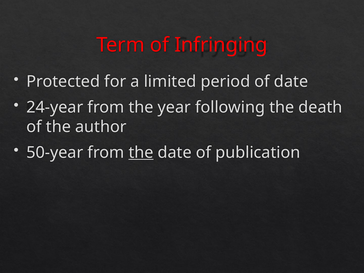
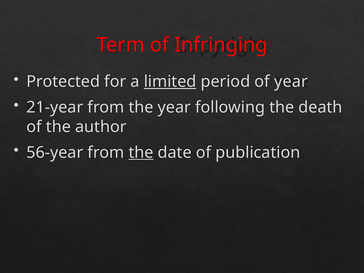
limited underline: none -> present (170, 82)
of date: date -> year (291, 82)
24-year: 24-year -> 21-year (55, 107)
50-year: 50-year -> 56-year (55, 152)
